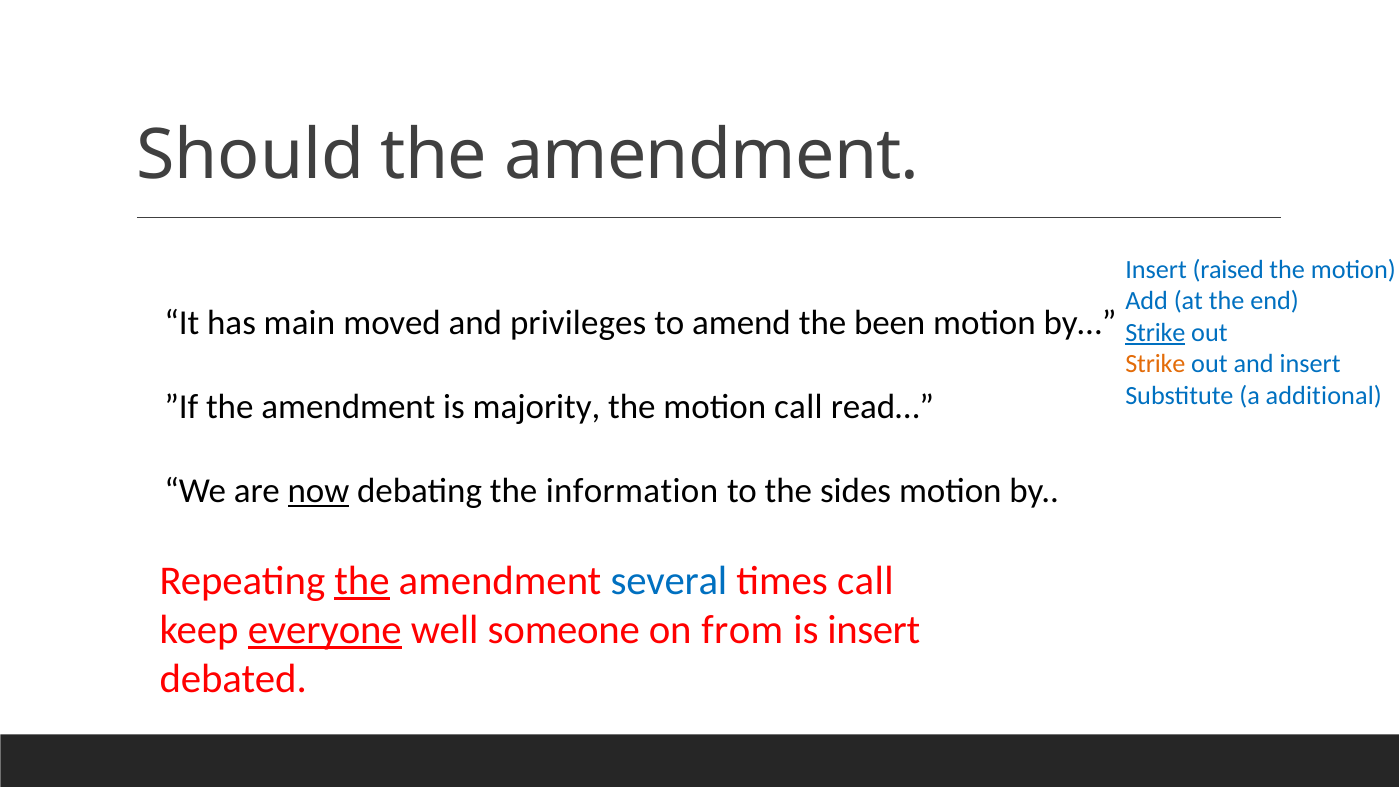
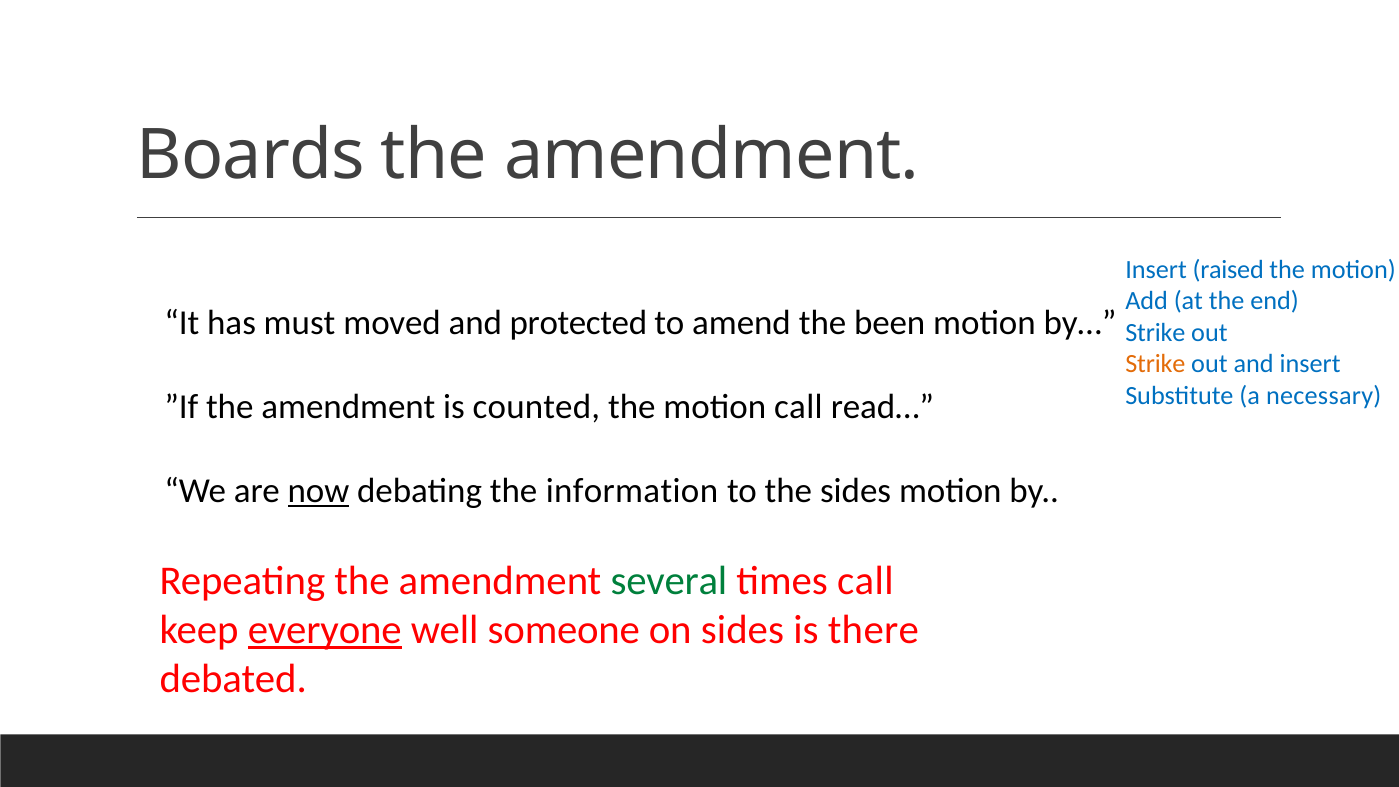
Should: Should -> Boards (251, 156)
main: main -> must (300, 323)
privileges: privileges -> protected (578, 323)
Strike underline: present -> none (1155, 332)
additional: additional -> necessary (1324, 395)
majority: majority -> counted (536, 407)
the underline: present -> none (362, 581)
several colour: blue -> green (669, 581)
on from: from -> sides (742, 630)
is insert: insert -> there (873, 630)
